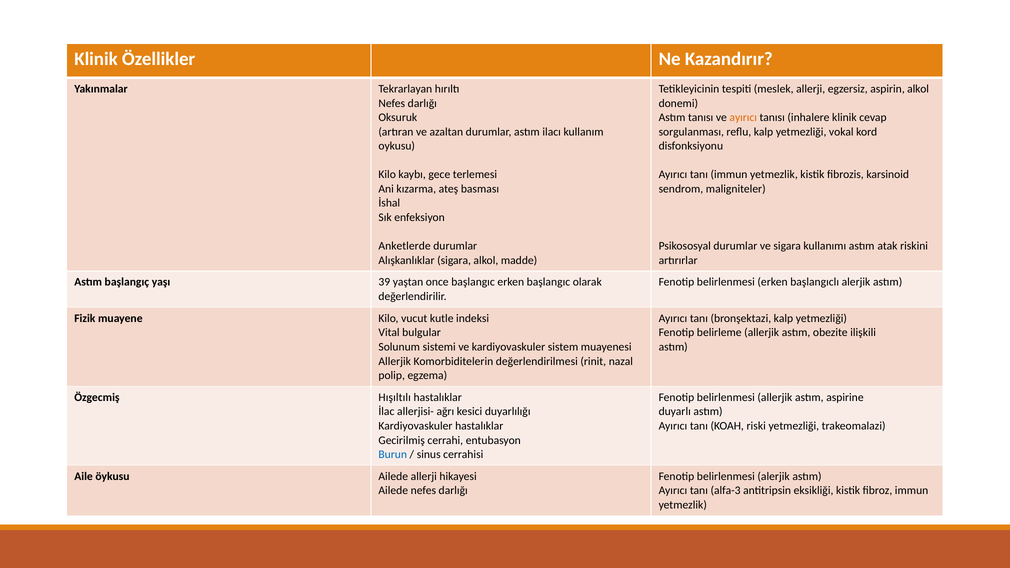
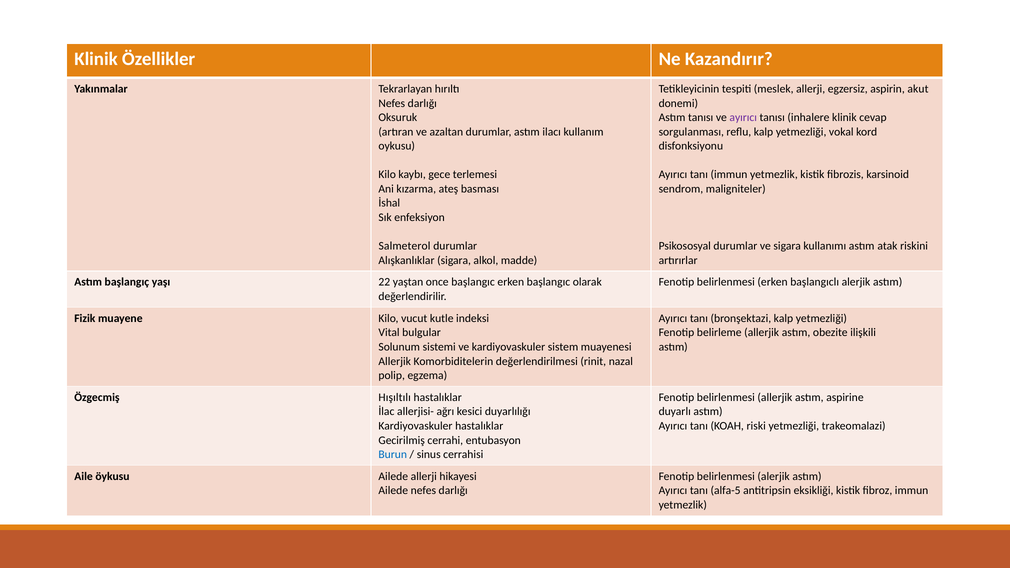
aspirin alkol: alkol -> akut (918, 89)
ayırıcı colour: orange -> purple (743, 117)
Anketlerde: Anketlerde -> Salmeterol (404, 246)
39: 39 -> 22 (384, 282)
alfa-3: alfa-3 -> alfa-5 (726, 491)
